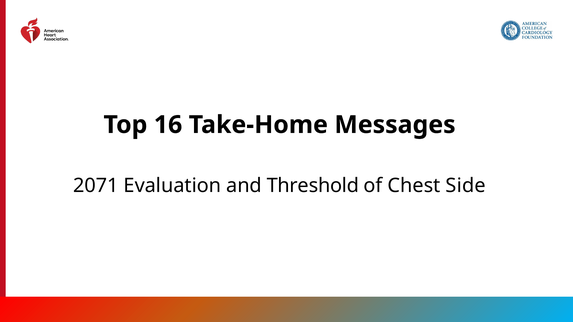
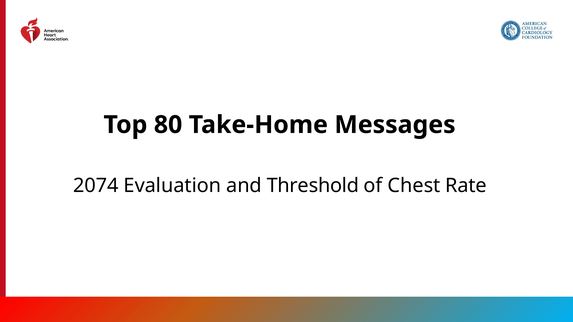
16: 16 -> 80 (168, 125)
2071: 2071 -> 2074 (96, 186)
Side: Side -> Rate (466, 186)
